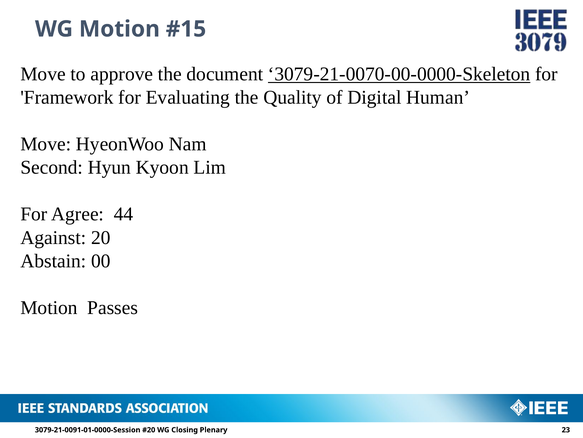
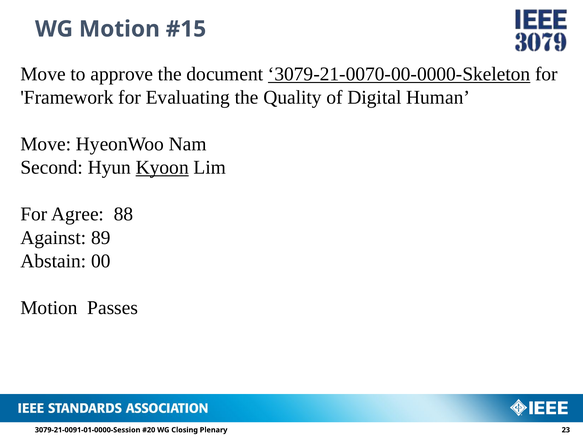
Kyoon underline: none -> present (162, 167)
44: 44 -> 88 (123, 214)
20: 20 -> 89 (101, 237)
